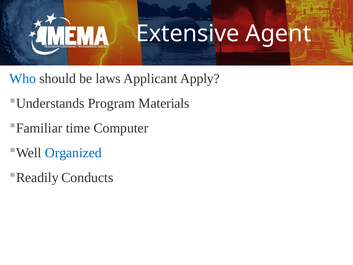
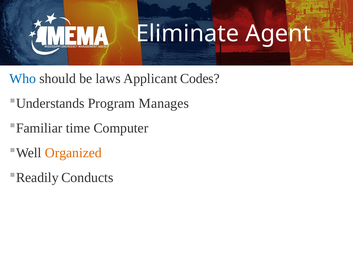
Extensive: Extensive -> Eliminate (188, 34)
Apply: Apply -> Codes (200, 79)
Materials: Materials -> Manages (164, 103)
Organized colour: blue -> orange (73, 153)
